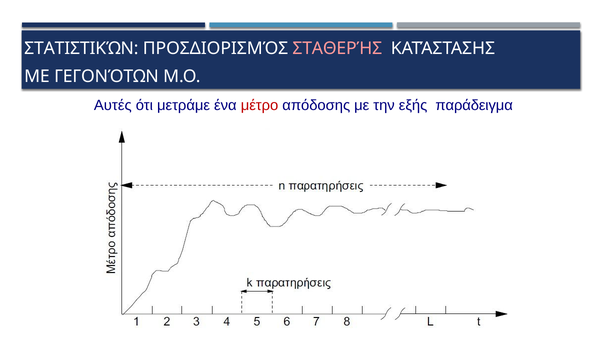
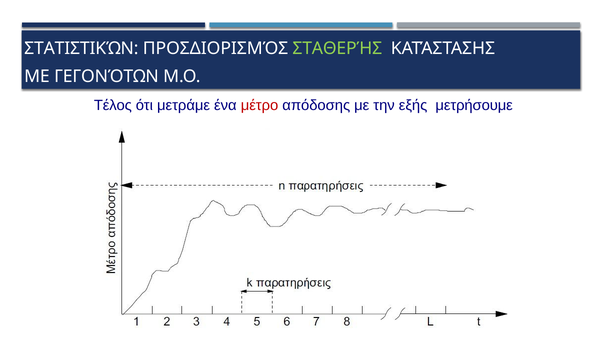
ΣΤΑΘΕΡΉΣ colour: pink -> light green (337, 49)
Αυτές: Αυτές -> Τέλος (113, 106)
παράδειγμα: παράδειγμα -> μετρήσουμε (474, 106)
